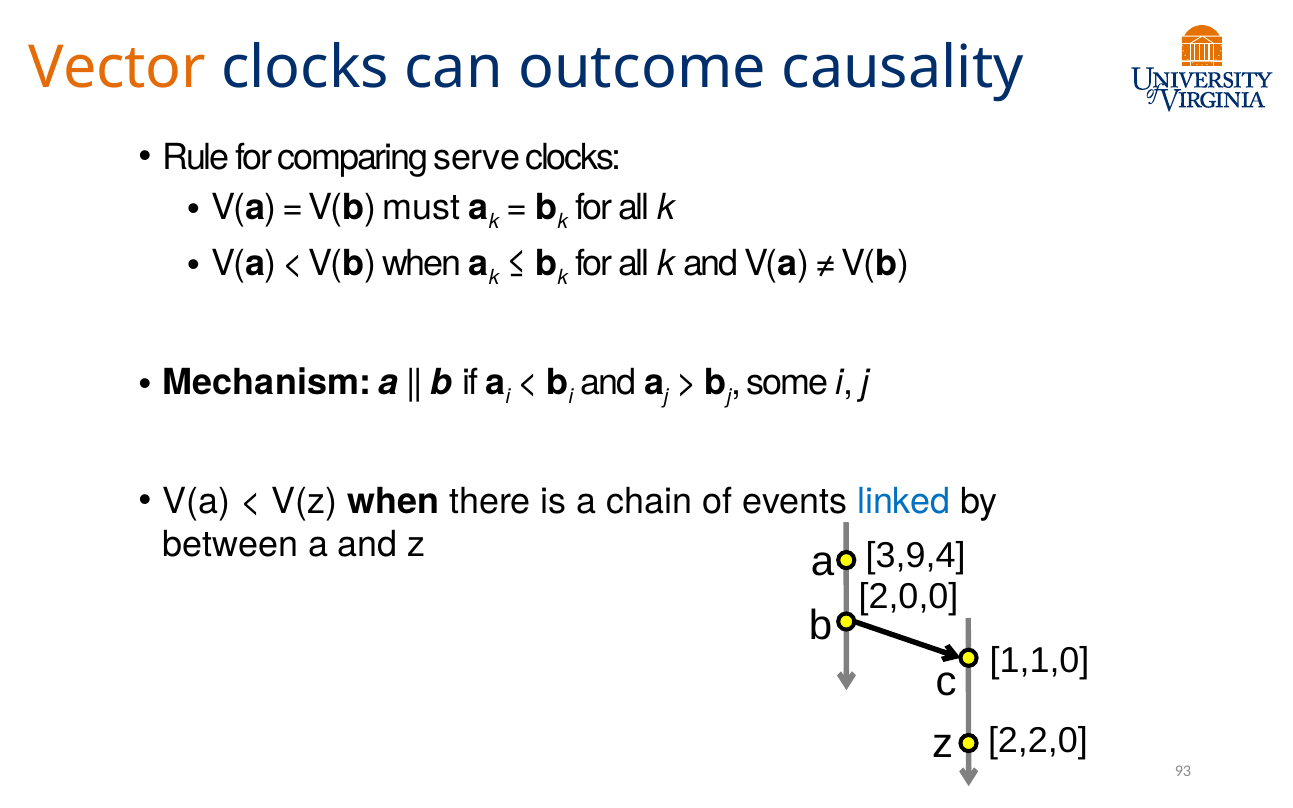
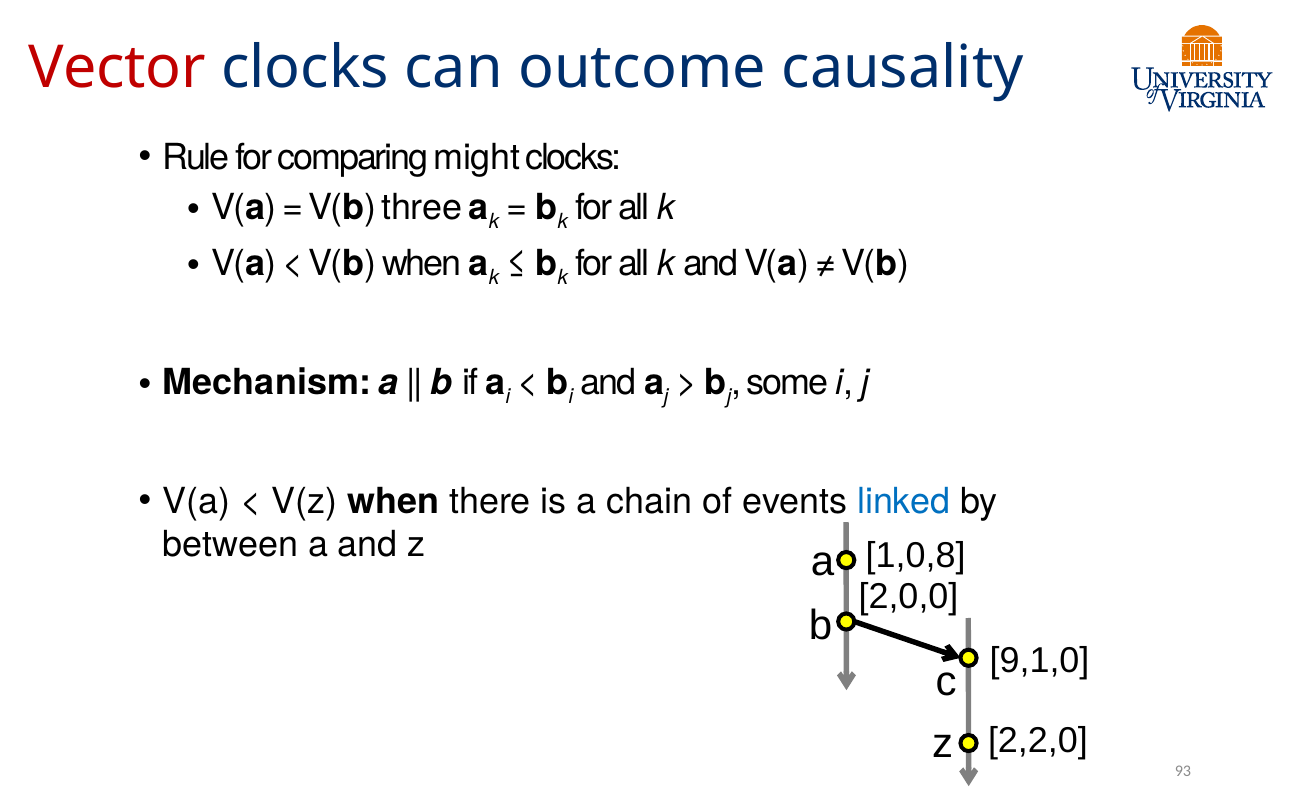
Vector colour: orange -> red (117, 68)
serve: serve -> might (477, 158)
must: must -> three (422, 208)
3,9,4: 3,9,4 -> 1,0,8 (916, 556)
1,1,0: 1,1,0 -> 9,1,0 (1040, 661)
